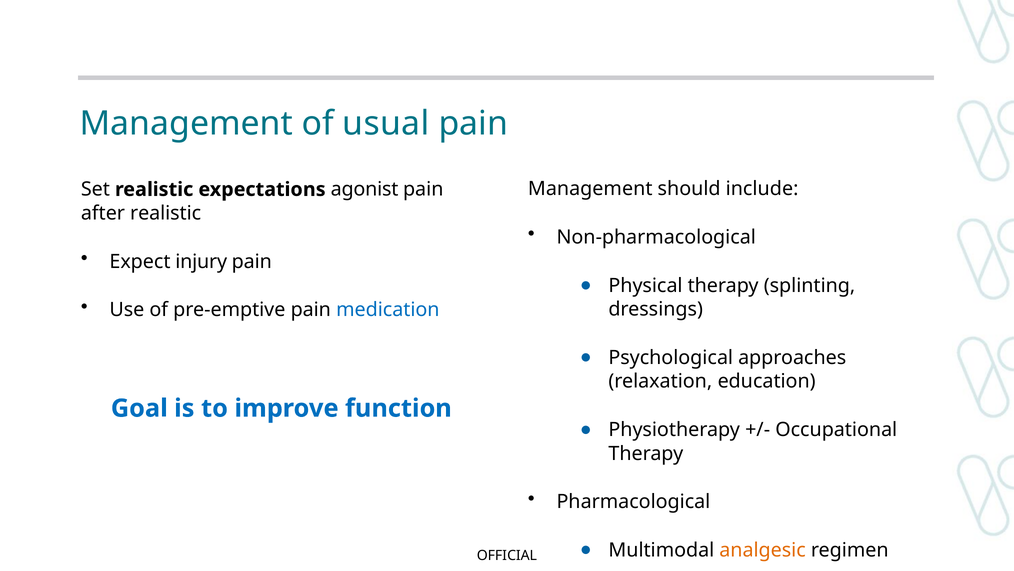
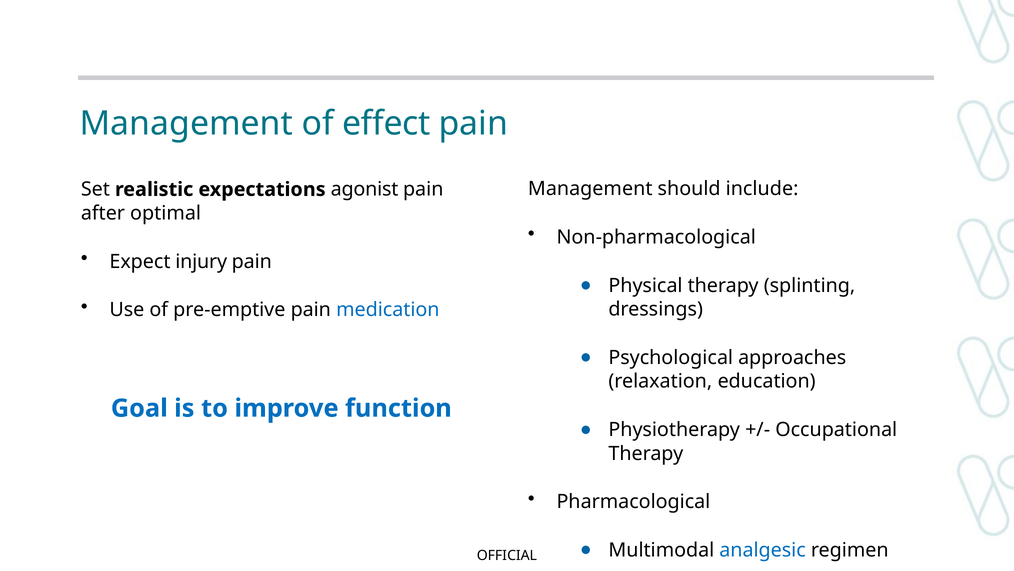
usual: usual -> effect (386, 123)
after realistic: realistic -> optimal (166, 213)
analgesic colour: orange -> blue (763, 550)
